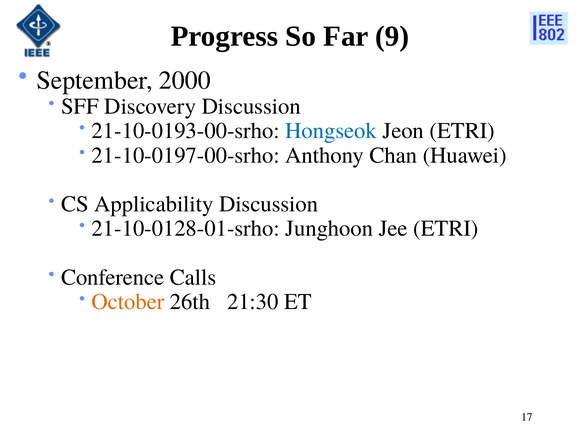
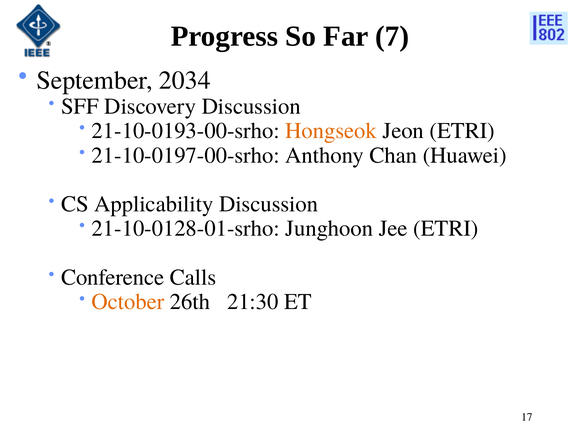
9: 9 -> 7 (392, 36)
2000: 2000 -> 2034 (185, 80)
Hongseok colour: blue -> orange (331, 131)
